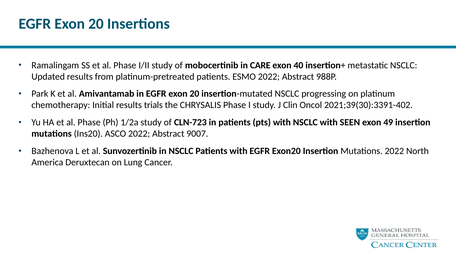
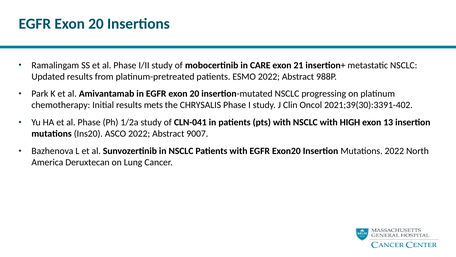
40: 40 -> 21 (298, 65)
trials: trials -> mets (153, 105)
CLN-723: CLN-723 -> CLN-041 (190, 122)
SEEN: SEEN -> HIGH (350, 122)
49: 49 -> 13 (388, 122)
